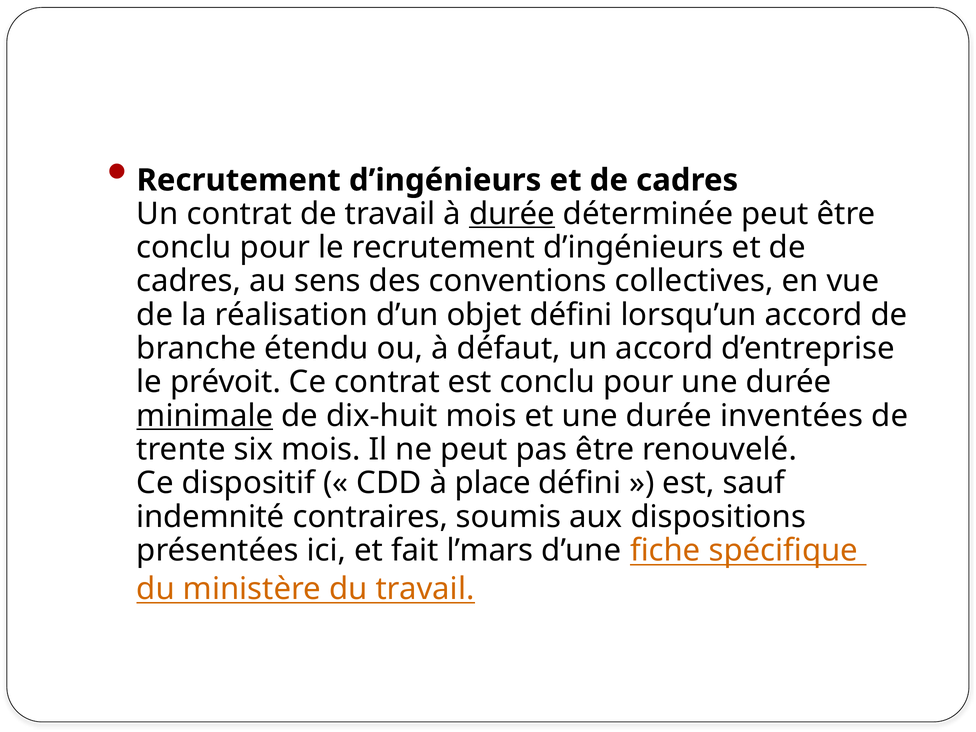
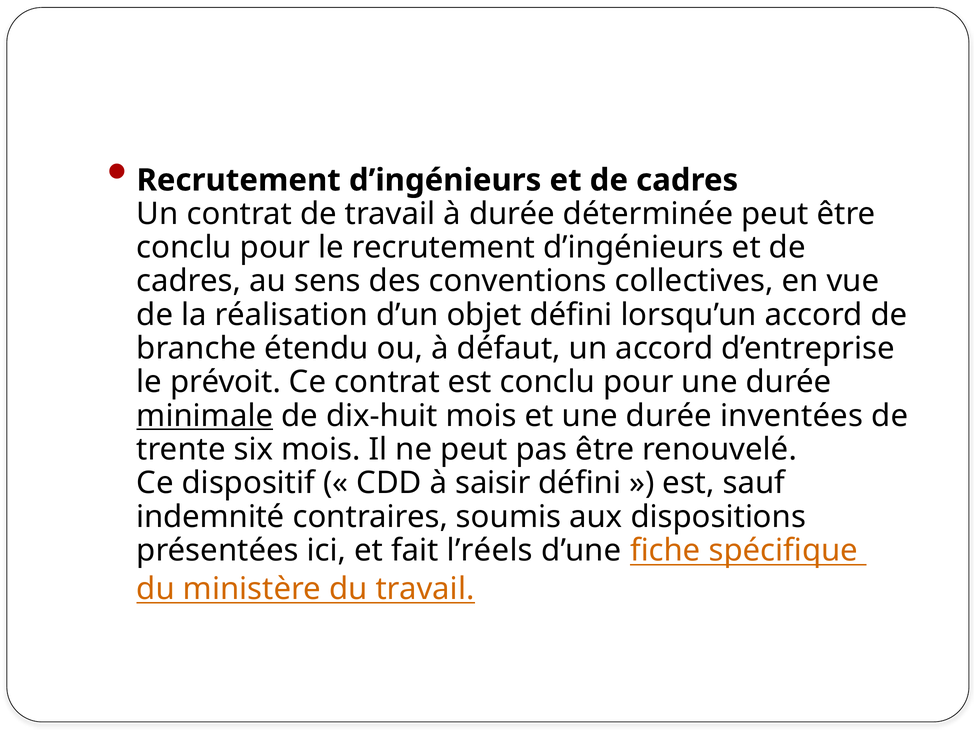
durée underline: present -> none (512, 214)
place: place -> saisir (493, 483)
l’mars: l’mars -> l’réels (490, 550)
